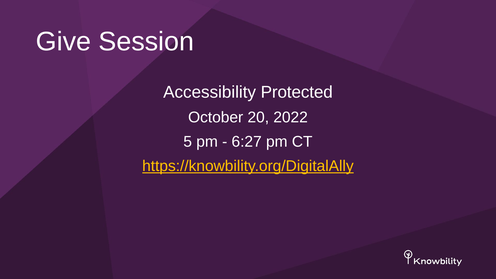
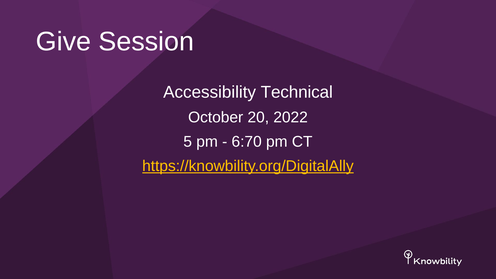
Protected: Protected -> Technical (297, 92)
6:27: 6:27 -> 6:70 (247, 142)
